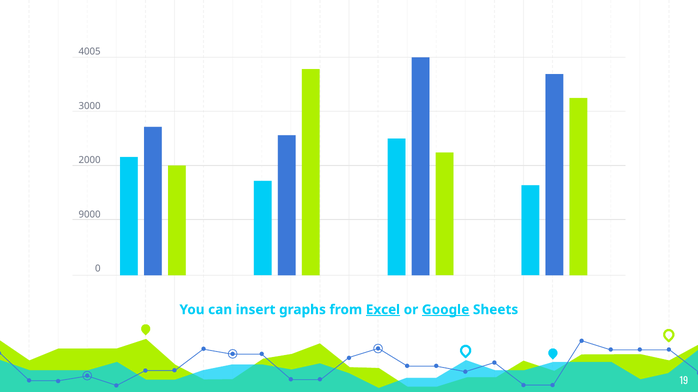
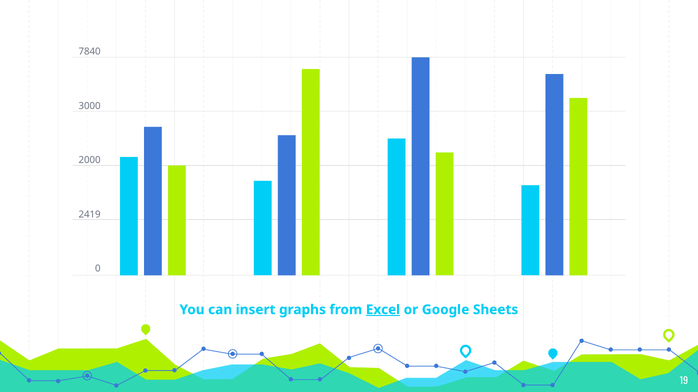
4005: 4005 -> 7840 (90, 52)
9000: 9000 -> 2419 (90, 215)
Google underline: present -> none (446, 310)
